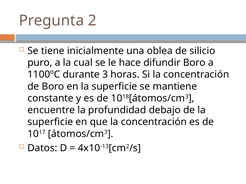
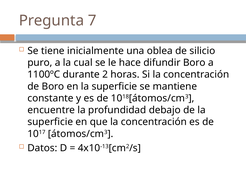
2: 2 -> 7 (92, 21)
3: 3 -> 2 (105, 75)
